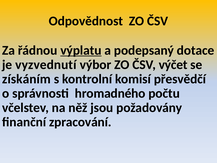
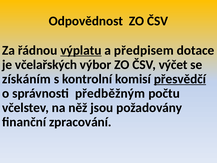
podepsaný: podepsaný -> předpisem (144, 50)
vyzvednutí: vyzvednutí -> včelařských (46, 65)
přesvědčí underline: none -> present (180, 79)
hromadného: hromadného -> předběžným (110, 93)
